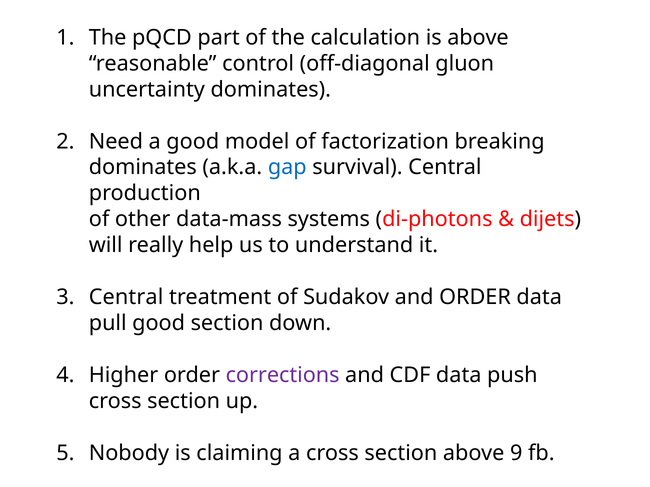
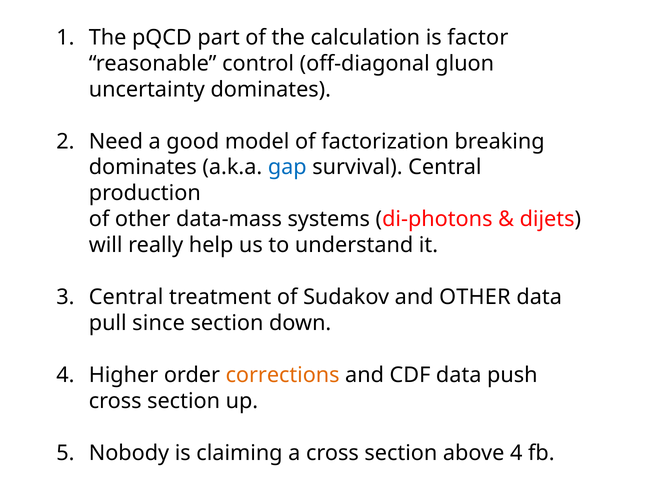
is above: above -> factor (478, 38)
and ORDER: ORDER -> OTHER (475, 298)
pull good: good -> since (159, 324)
corrections colour: purple -> orange (283, 376)
above 9: 9 -> 4 (516, 454)
